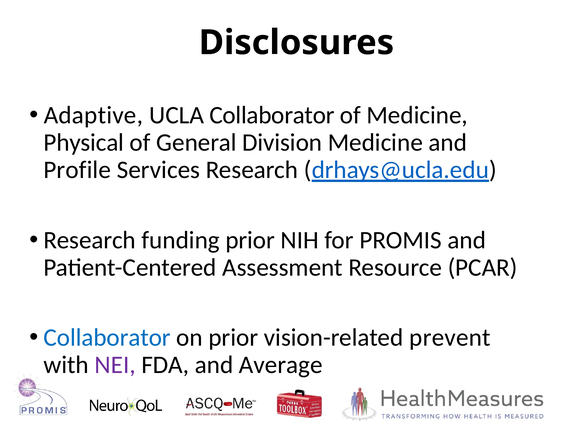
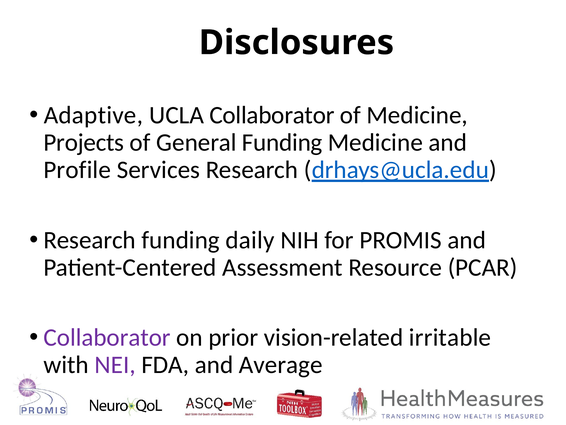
Physical: Physical -> Projects (84, 142)
General Division: Division -> Funding (282, 142)
funding prior: prior -> daily (250, 240)
Collaborator colour: blue -> purple (107, 337)
prevent: prevent -> irritable (450, 337)
